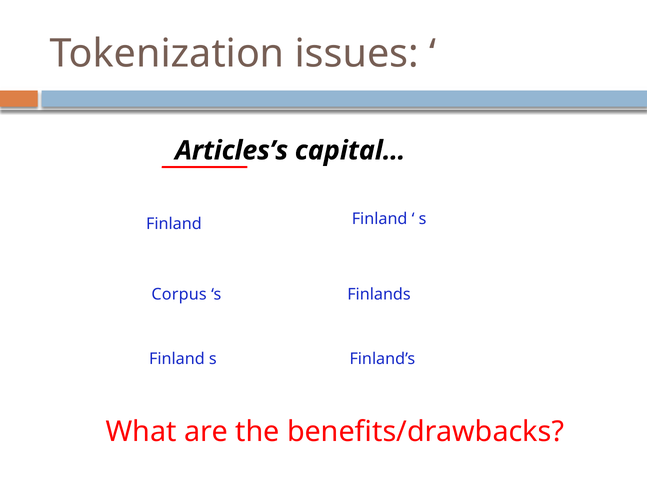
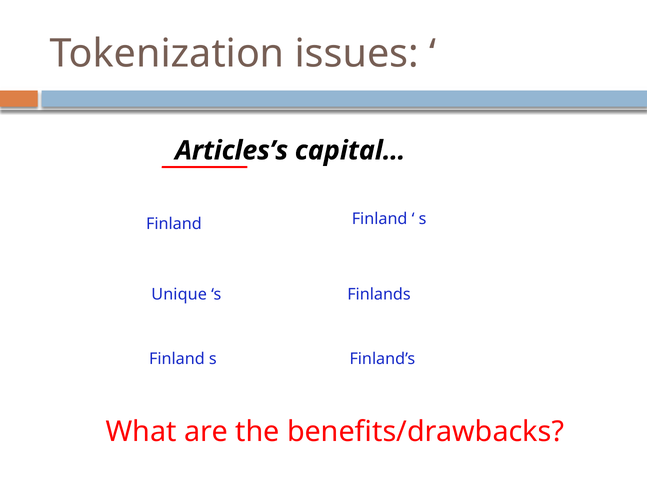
Corpus: Corpus -> Unique (179, 294)
